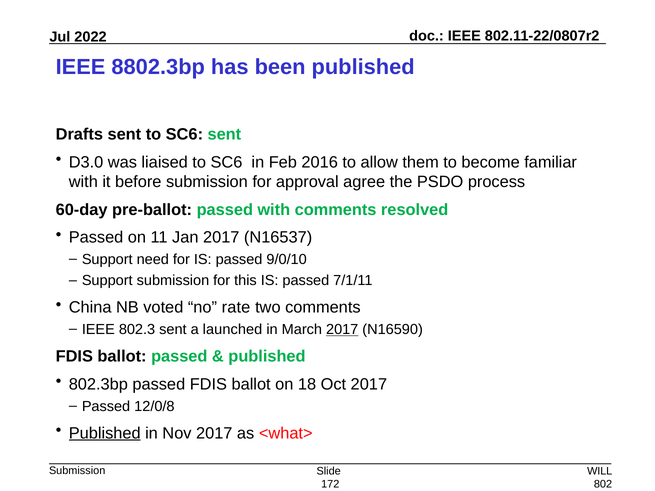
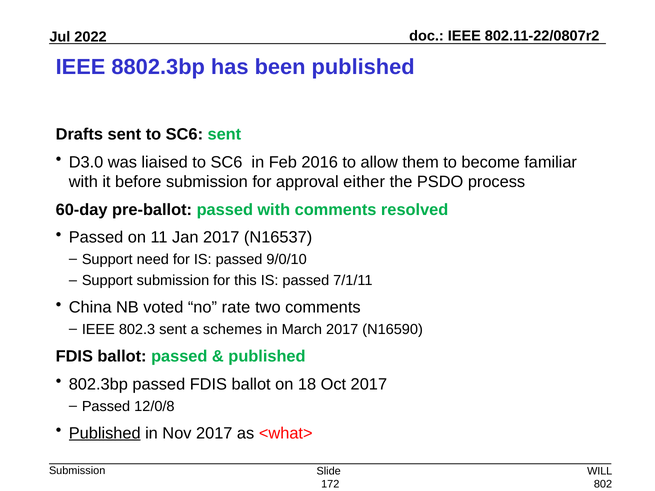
agree: agree -> either (364, 182)
launched: launched -> schemes (232, 330)
2017 underline: present -> none (342, 330)
